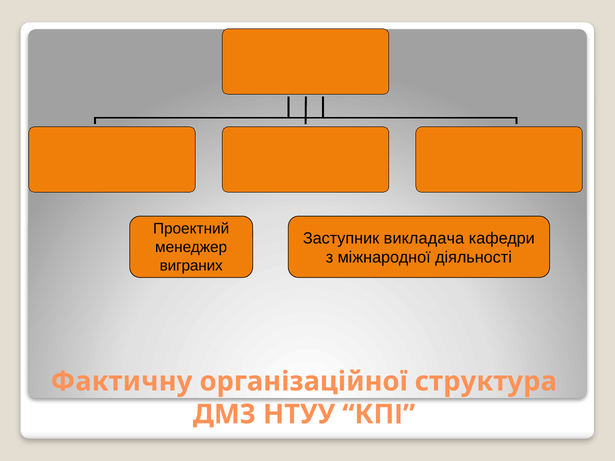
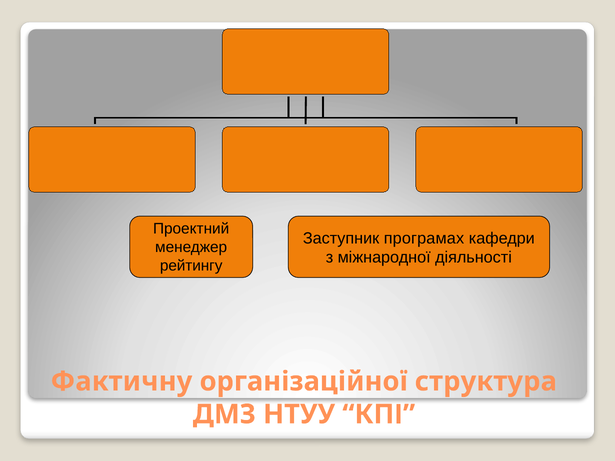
викладача: викладача -> програмах (424, 238)
виграних: виграних -> рейтингу (191, 266)
